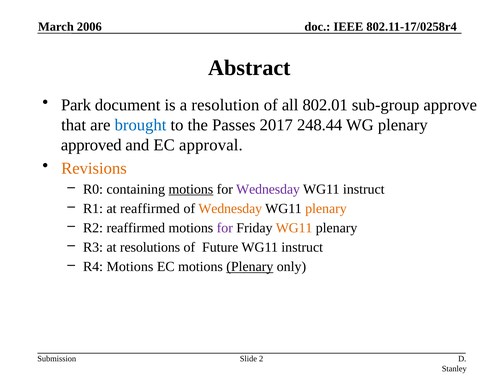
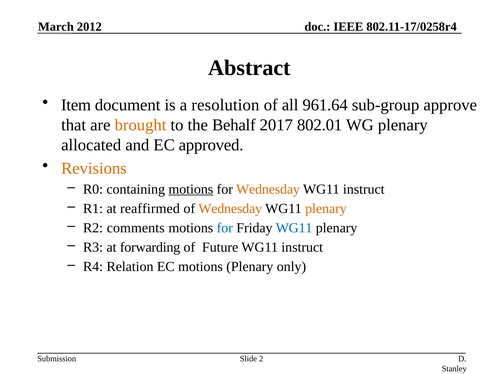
2006: 2006 -> 2012 (89, 27)
Park: Park -> Item (76, 105)
802.01: 802.01 -> 961.64 (325, 105)
brought colour: blue -> orange (141, 125)
Passes: Passes -> Behalf (234, 125)
248.44: 248.44 -> 802.01 (320, 125)
approved: approved -> allocated (91, 145)
approval: approval -> approved (211, 145)
Wednesday colour: purple -> orange (268, 189)
R2 reaffirmed: reaffirmed -> comments (136, 228)
for colour: purple -> blue (225, 228)
WG11 colour: orange -> blue (294, 228)
resolutions: resolutions -> forwarding (150, 247)
R4 Motions: Motions -> Relation (130, 267)
Plenary underline: present -> none (250, 267)
